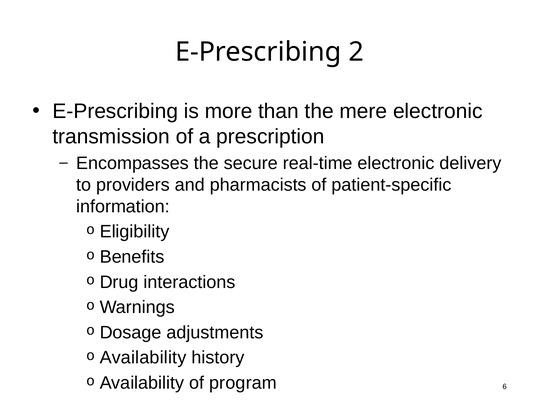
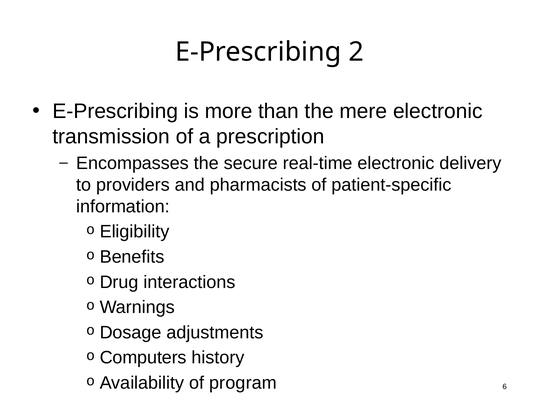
Availability: Availability -> Computers (143, 357)
